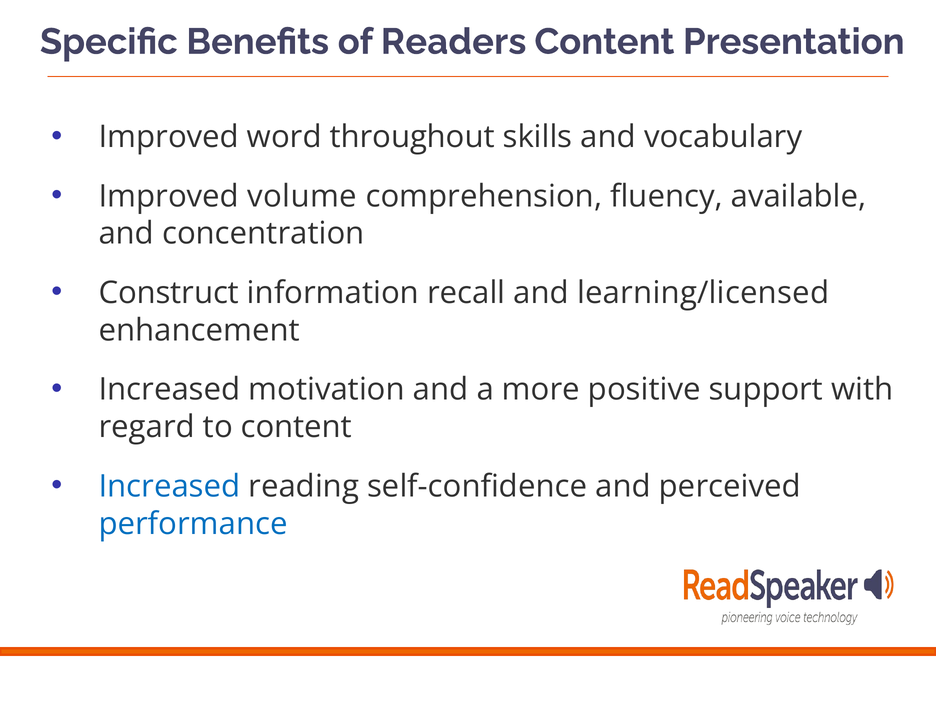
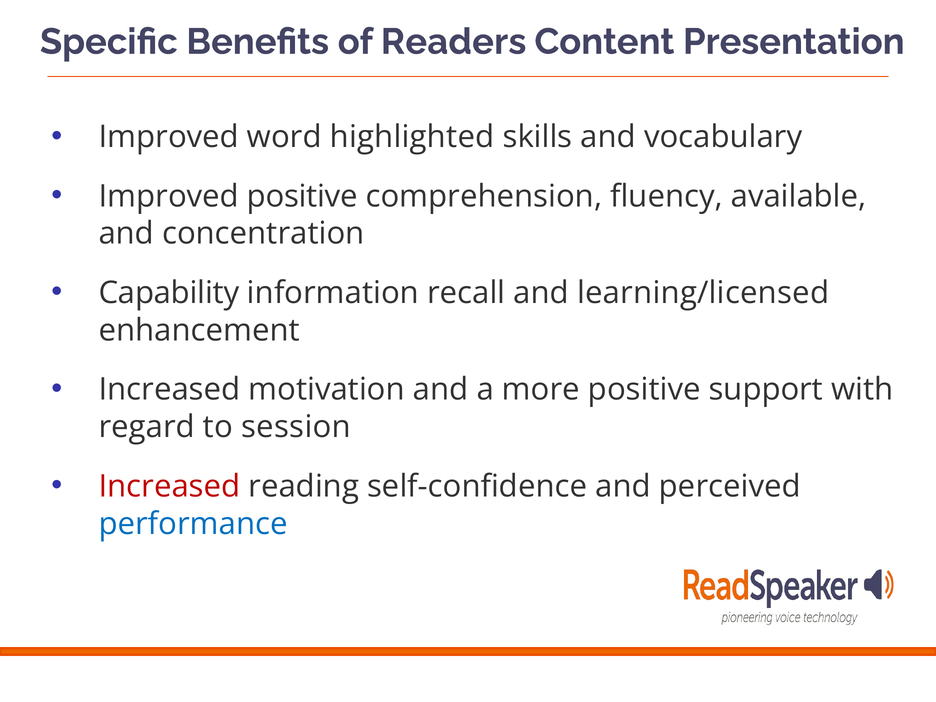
throughout: throughout -> highlighted (412, 137)
Improved volume: volume -> positive (302, 196)
Construct: Construct -> Capability (169, 293)
to content: content -> session (296, 427)
Increased colour: blue -> red (170, 486)
